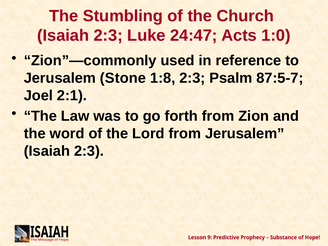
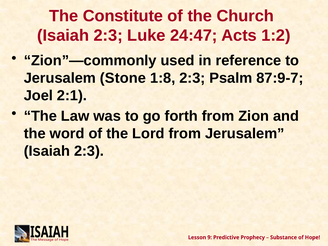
Stumbling: Stumbling -> Constitute (123, 16)
1:0: 1:0 -> 1:2 (276, 36)
87:5-7: 87:5-7 -> 87:9-7 (280, 78)
